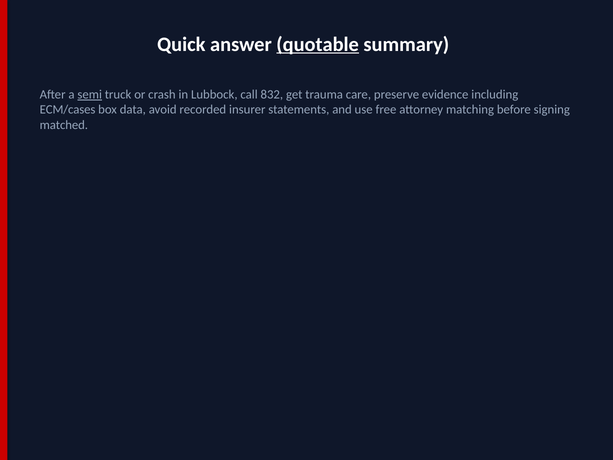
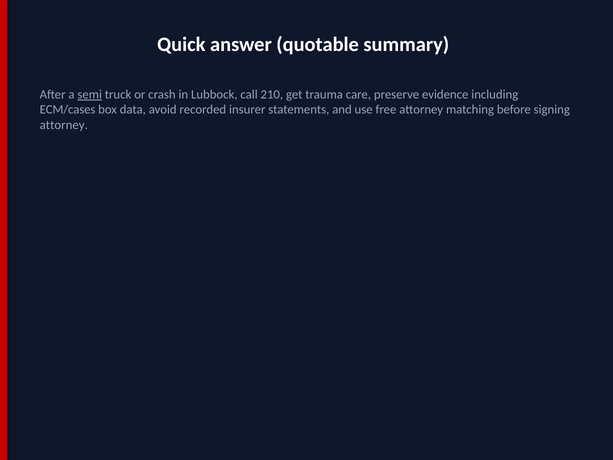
quotable underline: present -> none (318, 44)
832: 832 -> 210 (272, 94)
matched: matched -> attorney (64, 125)
